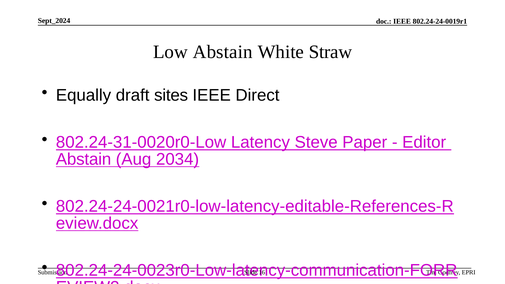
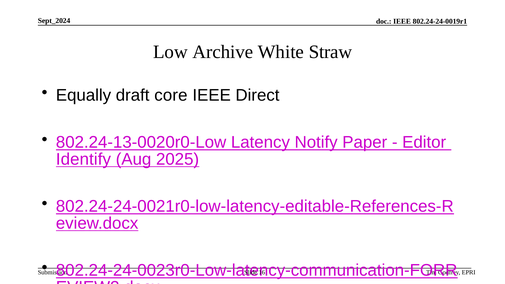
Low Abstain: Abstain -> Archive (223, 52)
sites: sites -> core (171, 95)
802.24-31-0020r0-Low: 802.24-31-0020r0-Low -> 802.24-13-0020r0-Low (141, 142)
Steve: Steve -> Notify (316, 142)
Abstain: Abstain -> Identify (83, 159)
2034: 2034 -> 2025 (178, 159)
